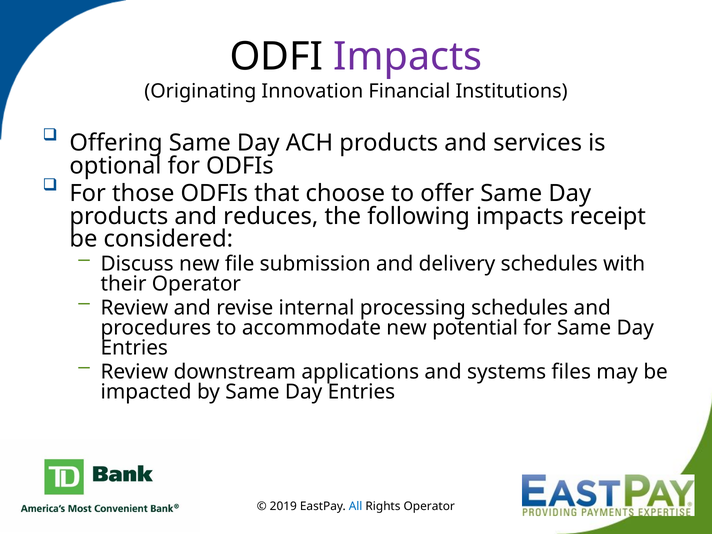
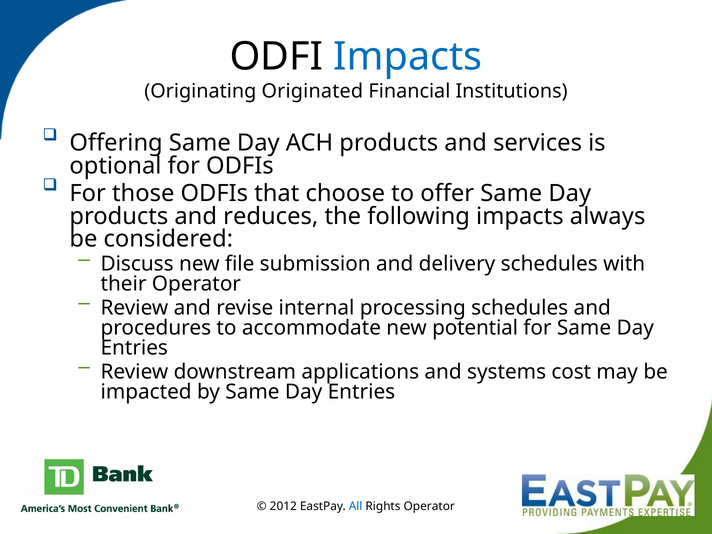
Impacts colour: purple -> blue (408, 57)
Innovation: Innovation -> Originated (312, 91)
receipt: receipt -> always (608, 216)
files: files -> cost (571, 372)
2019: 2019 -> 2012 (283, 506)
